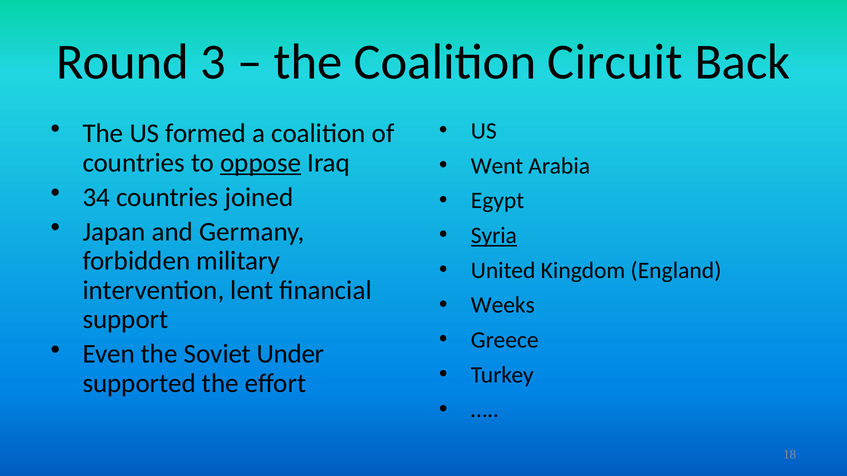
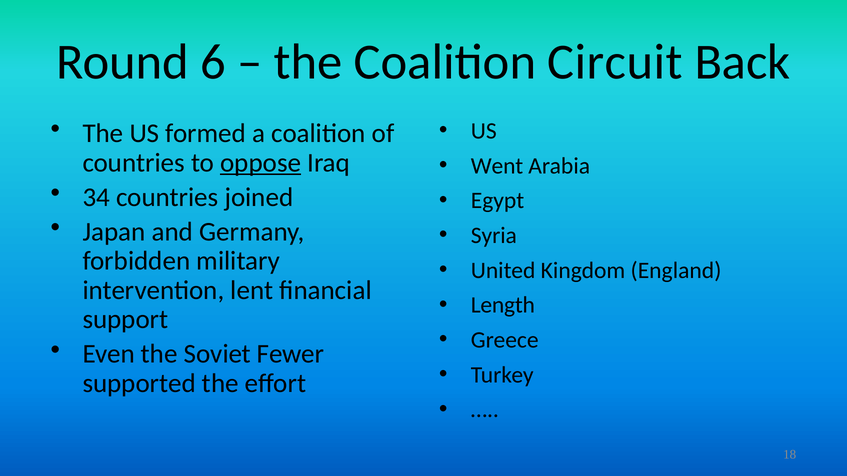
3: 3 -> 6 (213, 62)
Syria underline: present -> none (494, 236)
Weeks: Weeks -> Length (503, 305)
Under: Under -> Fewer (290, 354)
